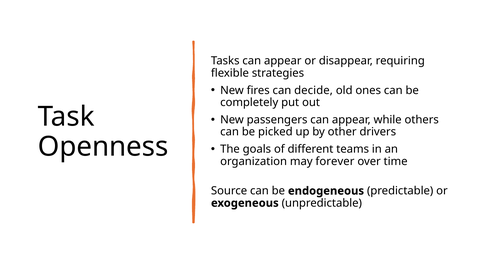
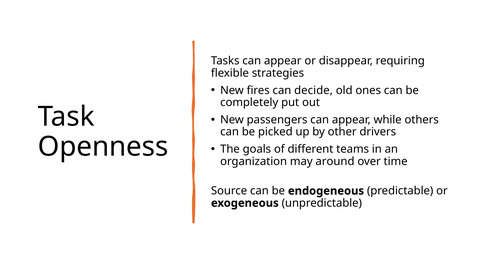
forever: forever -> around (335, 162)
